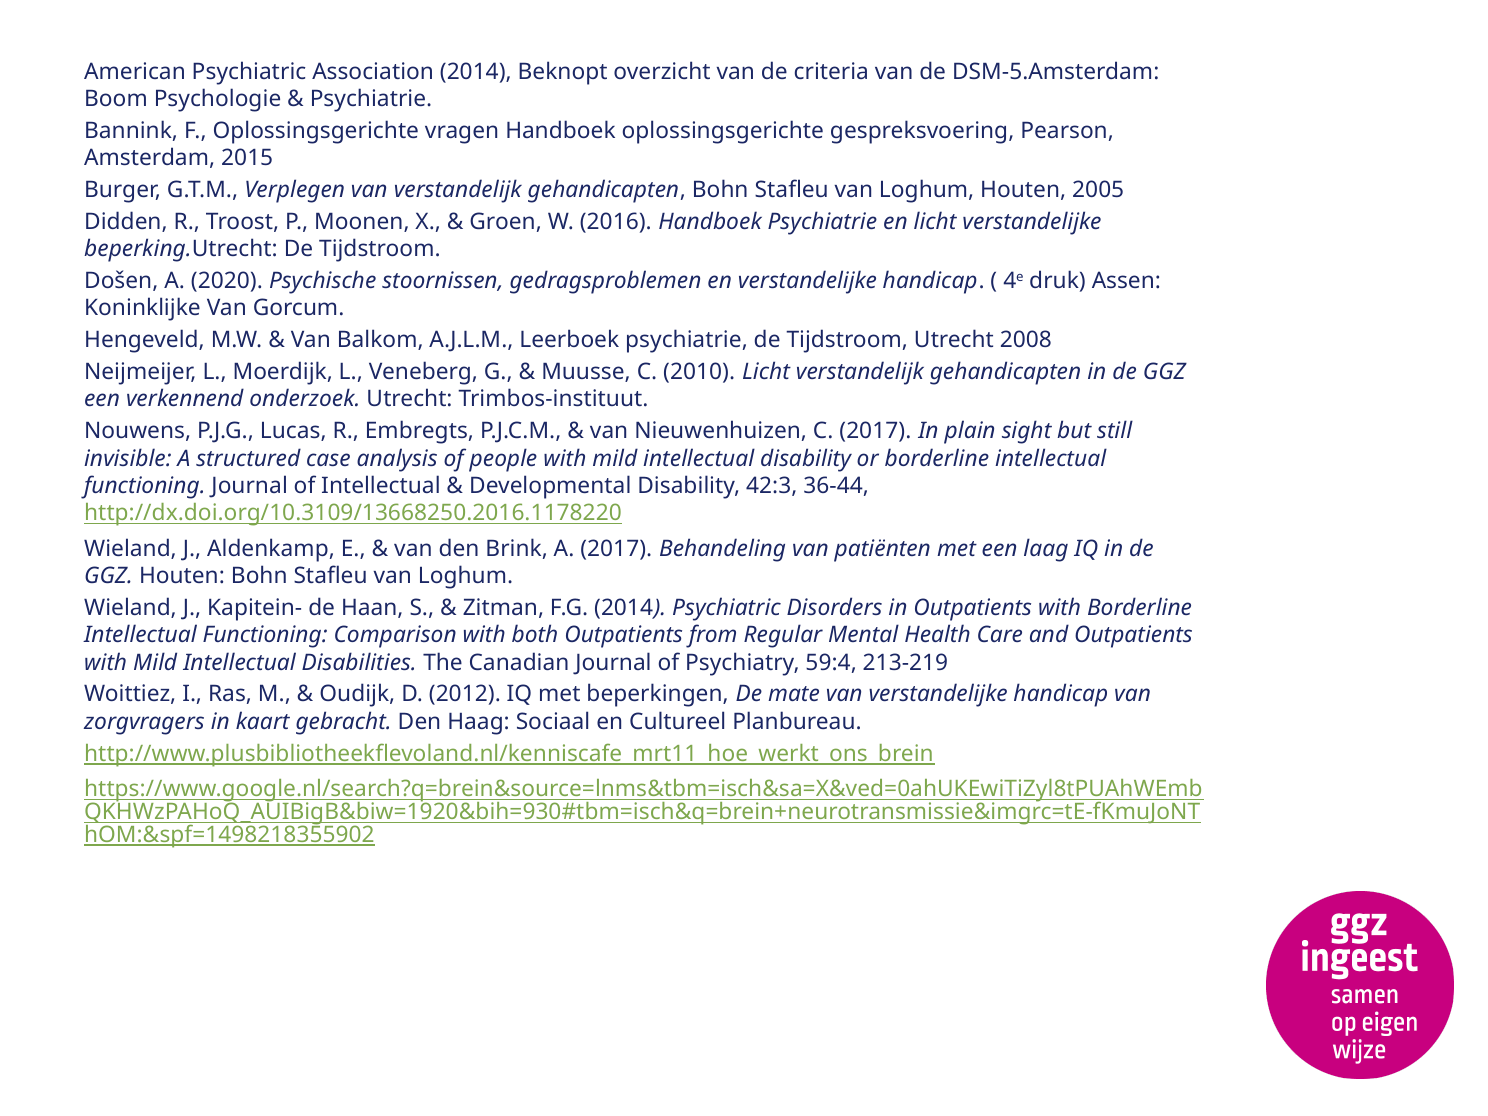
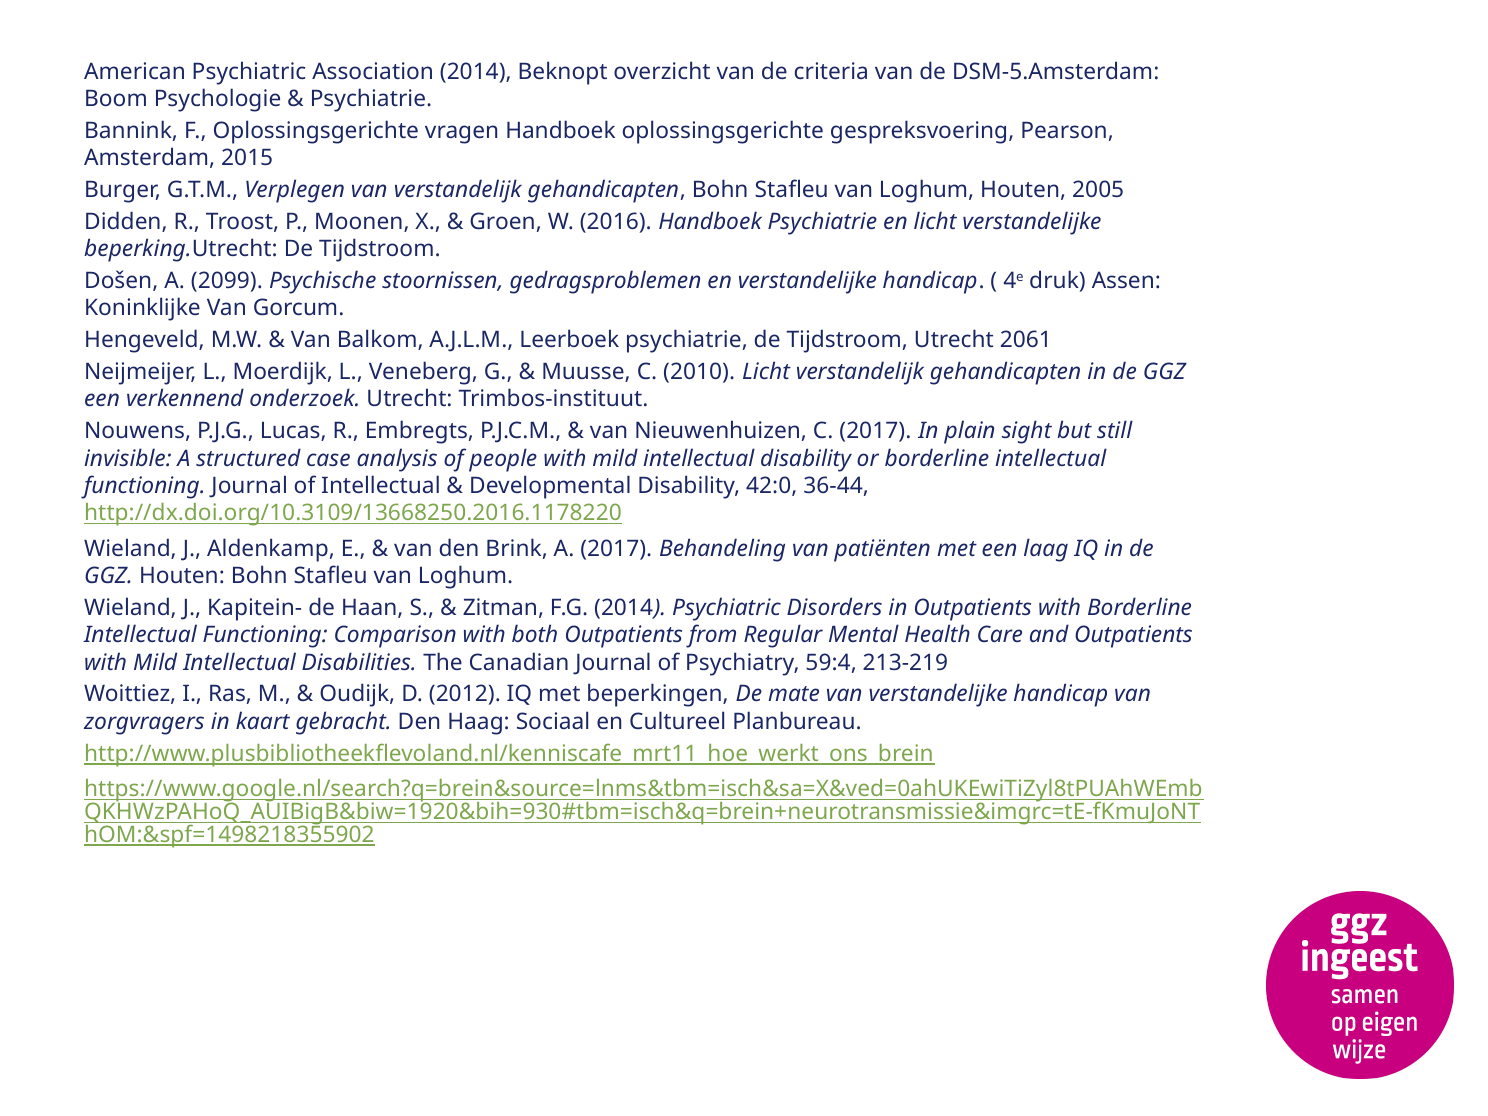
2020: 2020 -> 2099 (227, 281)
2008: 2008 -> 2061 (1026, 340)
42:3: 42:3 -> 42:0 (772, 486)
